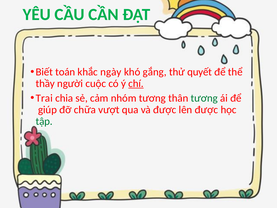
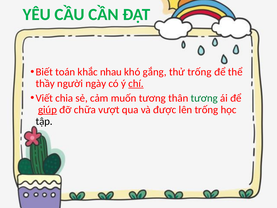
ngày: ngày -> nhau (111, 72)
thử quyết: quyết -> trống (200, 72)
cuộc: cuộc -> ngày (96, 83)
Trai: Trai -> Viết (44, 98)
nhóm: nhóm -> muốn (124, 98)
giúp underline: none -> present (47, 110)
lên được: được -> trống (206, 110)
tập colour: green -> black (44, 121)
